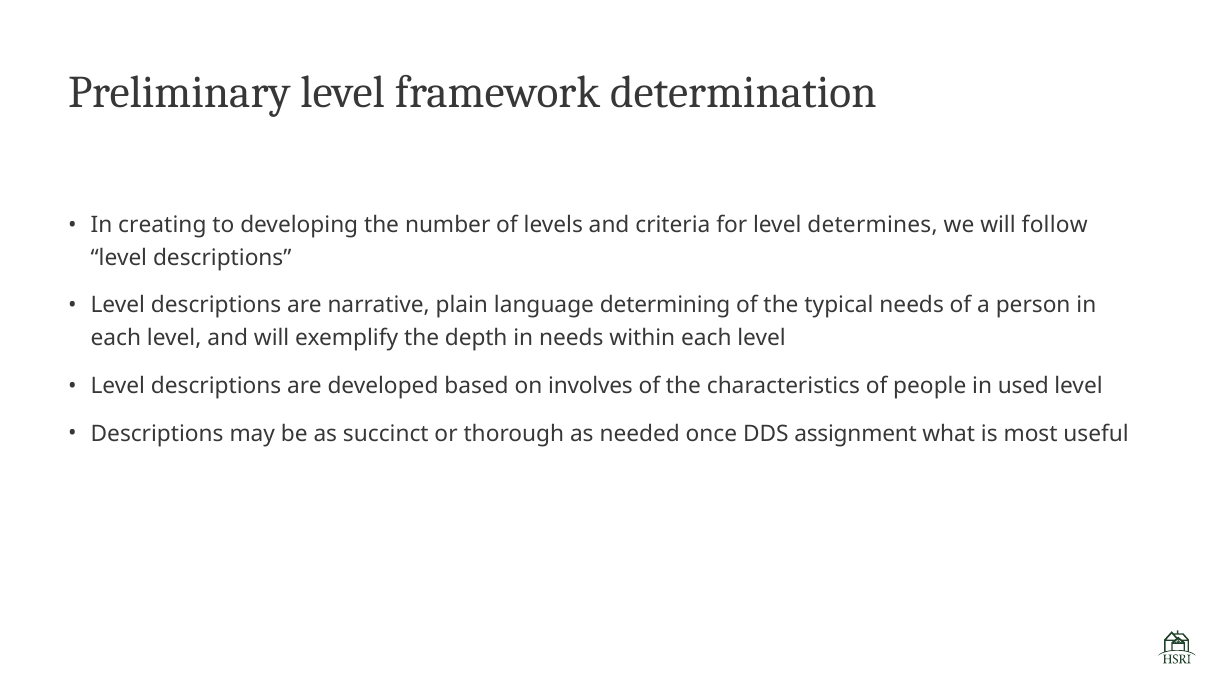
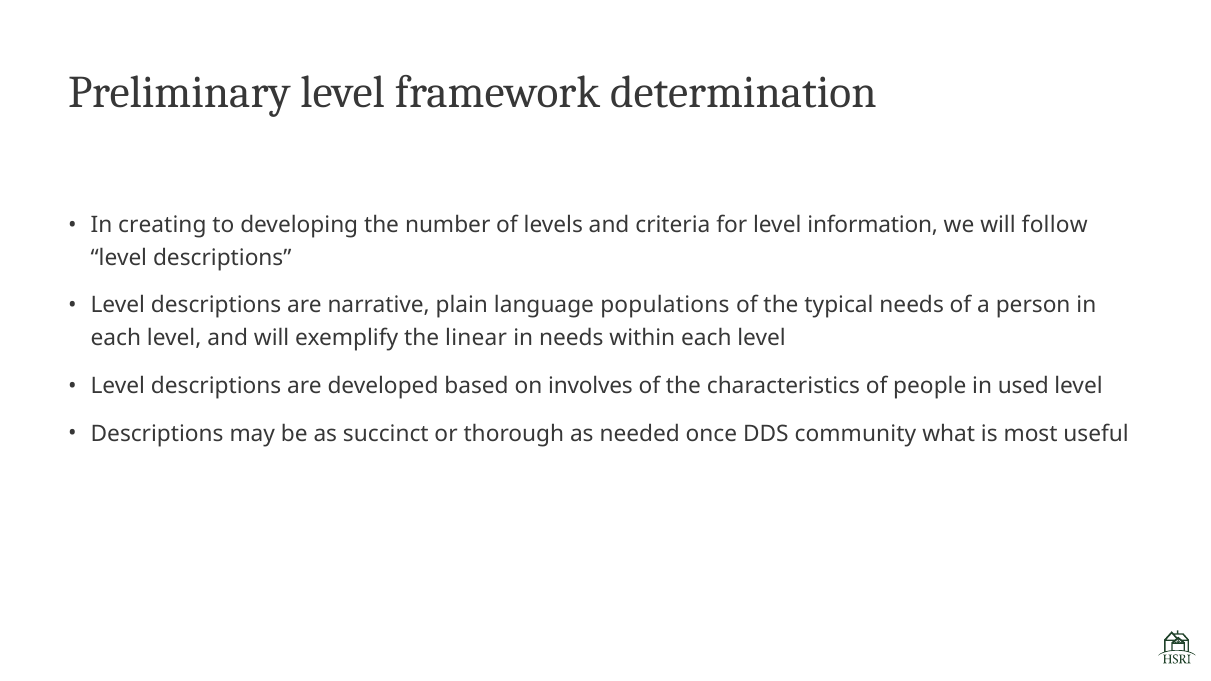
determines: determines -> information (873, 225)
determining: determining -> populations (665, 305)
depth: depth -> linear (476, 338)
assignment: assignment -> community (855, 434)
